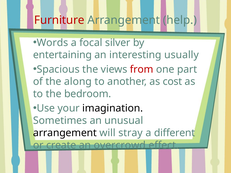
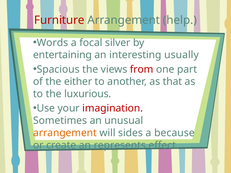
along: along -> either (78, 82)
cost: cost -> that (172, 82)
bedroom: bedroom -> luxurious (88, 94)
imagination colour: black -> red (113, 108)
arrangement colour: black -> orange (65, 133)
stray: stray -> sides (131, 133)
different: different -> because (174, 133)
overcrowd: overcrowd -> represents (120, 145)
